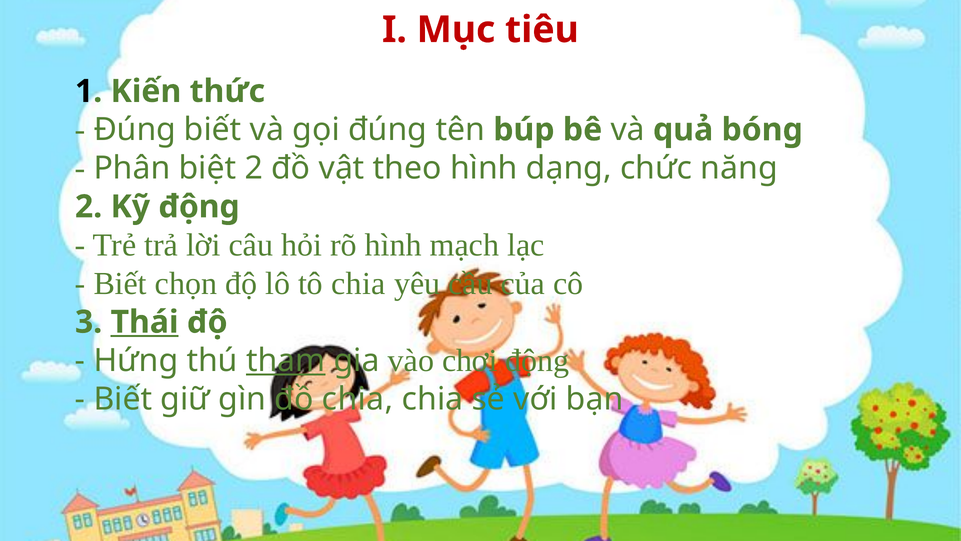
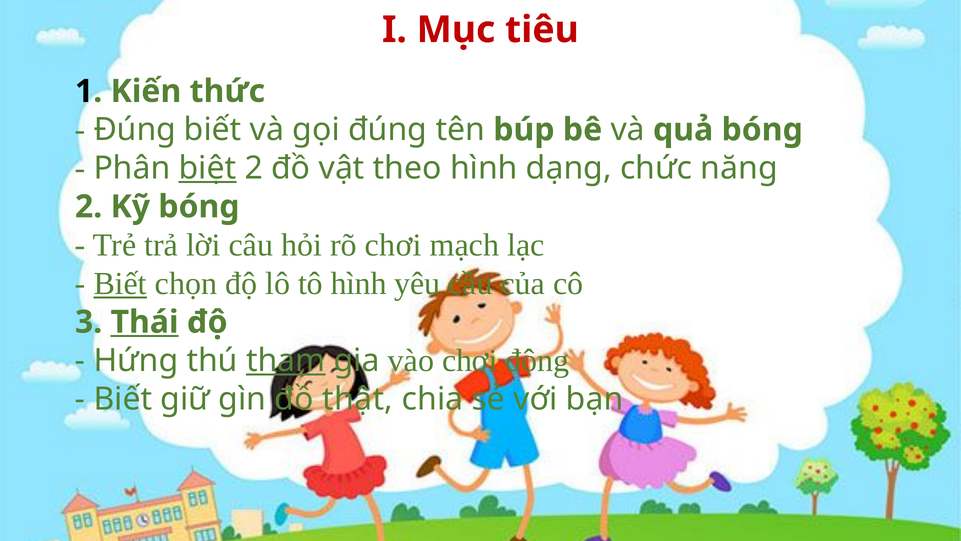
biệt underline: none -> present (208, 168)
Kỹ động: động -> bóng (199, 207)
rõ hình: hình -> chơi (393, 245)
Biết underline: none -> present (120, 283)
tô chia: chia -> hình (359, 283)
đồ chia: chia -> thật (358, 399)
